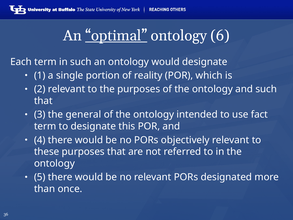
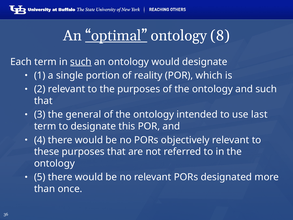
6: 6 -> 8 (220, 36)
such underline: none -> present (81, 62)
fact: fact -> last (259, 114)
